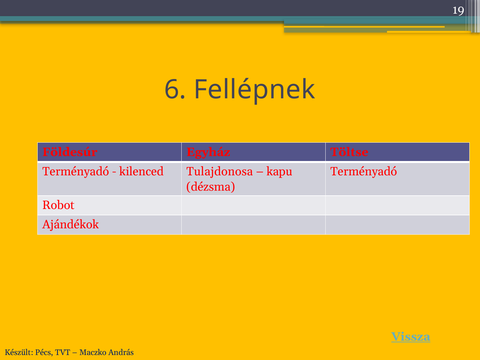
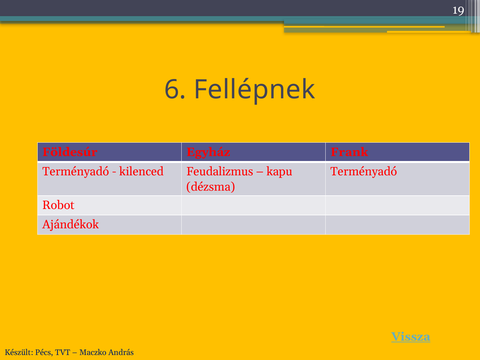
Töltse: Töltse -> Frank (349, 152)
Tulajdonosa: Tulajdonosa -> Feudalizmus (220, 172)
